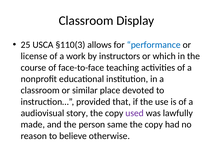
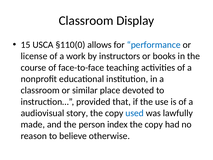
25: 25 -> 15 (26, 45)
§110(3: §110(3 -> §110(0 (70, 45)
which: which -> books (164, 56)
used colour: purple -> blue (135, 113)
same: same -> index (117, 124)
